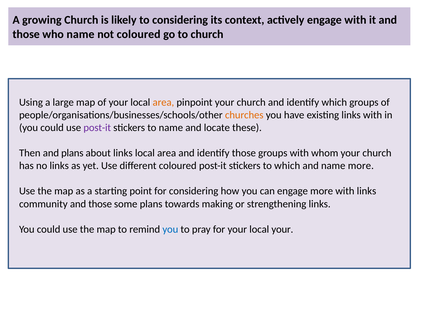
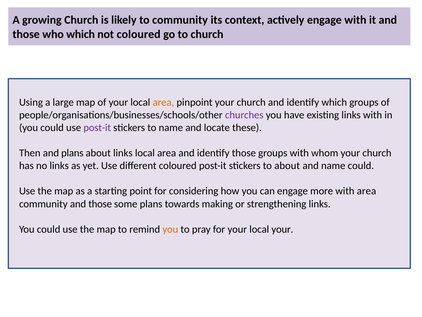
to considering: considering -> community (180, 20)
who name: name -> which (81, 34)
churches colour: orange -> purple (244, 115)
to which: which -> about (287, 166)
name more: more -> could (361, 166)
with links: links -> area (366, 191)
you colour: blue -> orange (170, 229)
